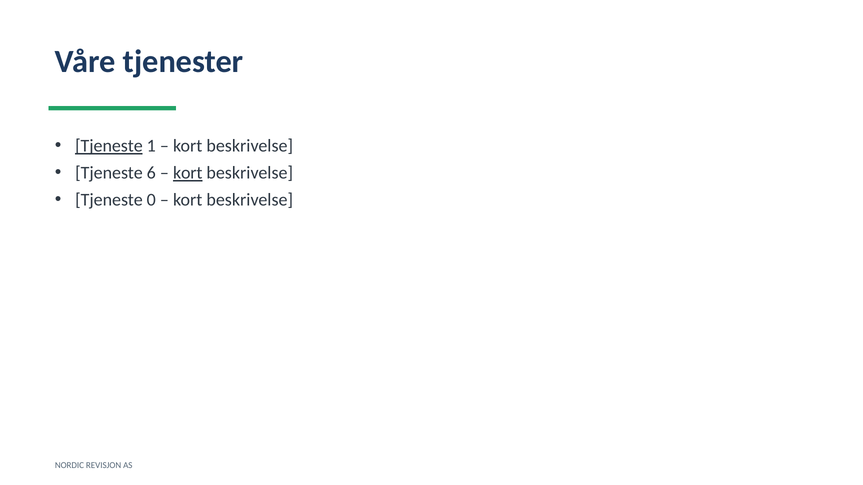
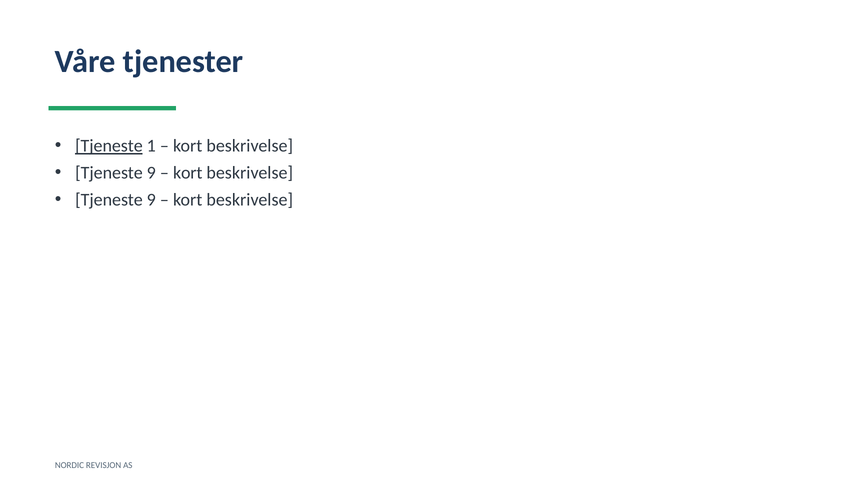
6: 6 -> 9 (151, 173)
kort underline: present -> none (188, 173)
0: 0 -> 9 (151, 200)
